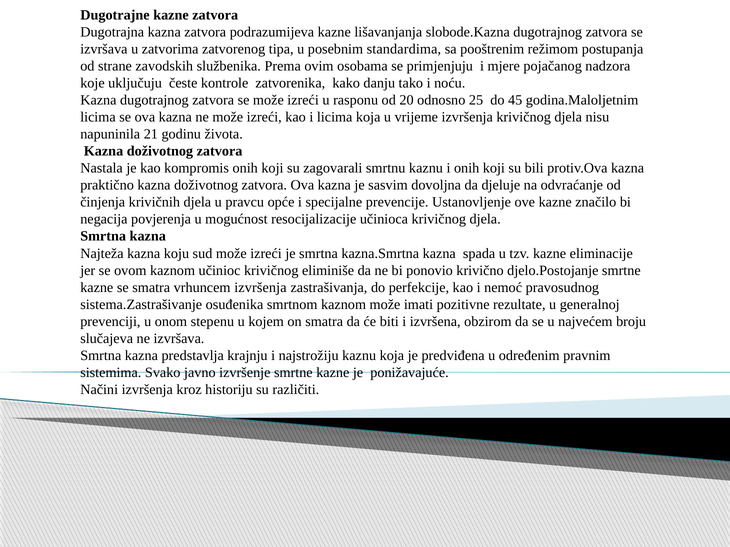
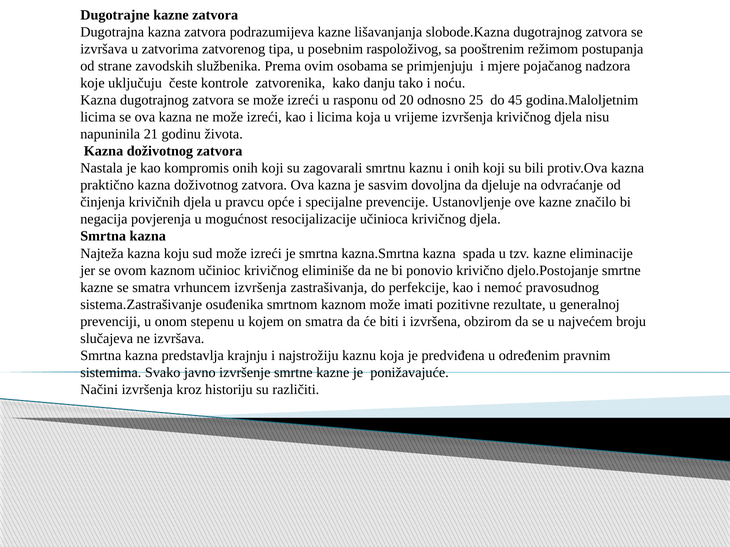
standardima: standardima -> raspoloživog (404, 49)
